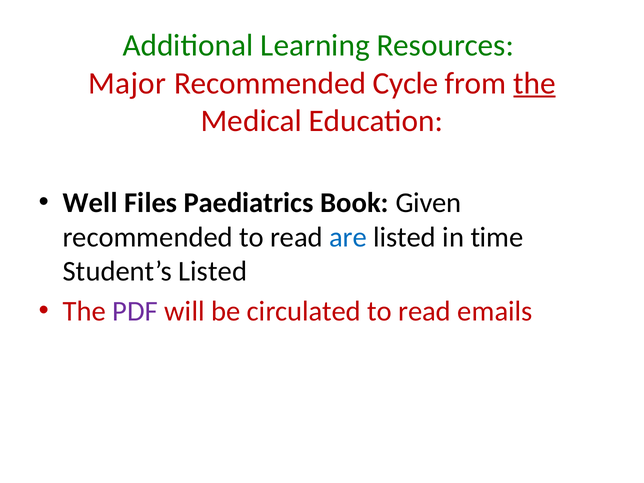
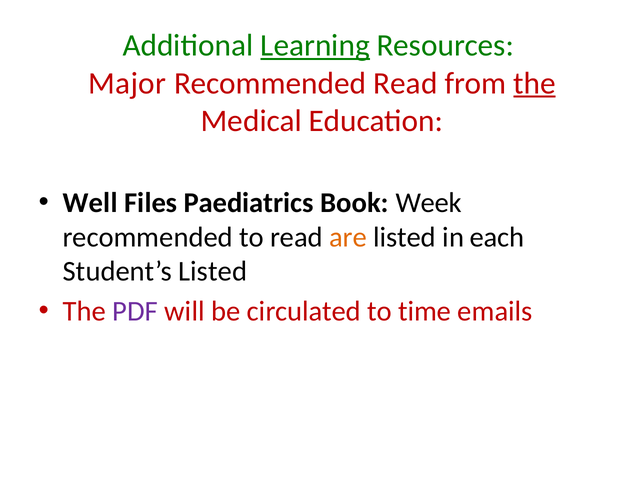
Learning underline: none -> present (315, 46)
Recommended Cycle: Cycle -> Read (405, 83)
Given: Given -> Week (429, 203)
are colour: blue -> orange (348, 237)
time: time -> each (497, 237)
circulated to read: read -> time (425, 312)
